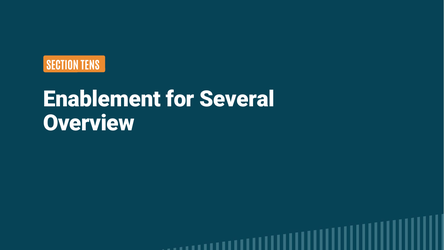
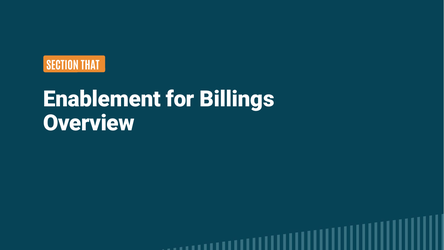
TENS: TENS -> THAT (90, 66)
Several: Several -> Billings (237, 99)
